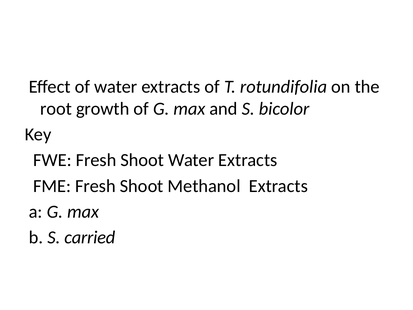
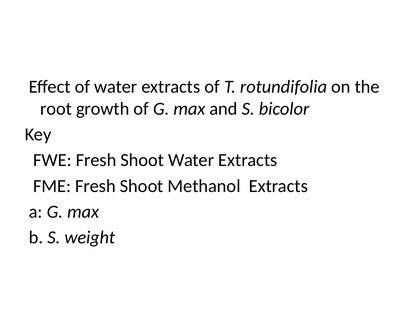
carried: carried -> weight (90, 237)
